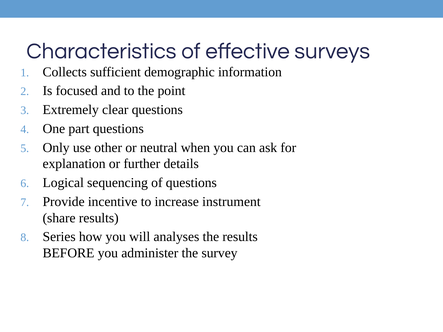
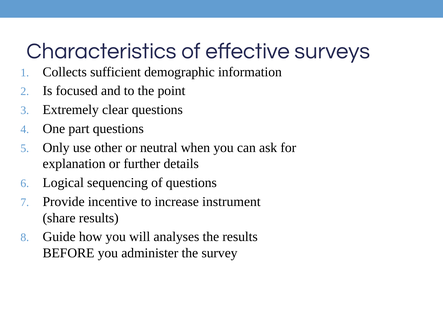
Series: Series -> Guide (59, 237)
